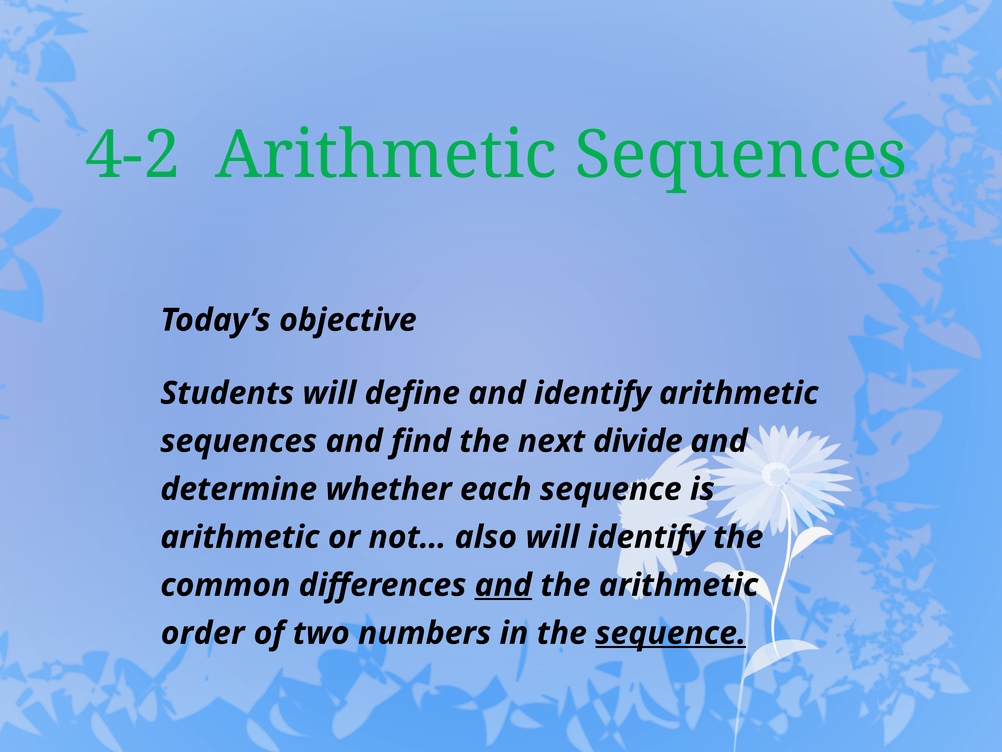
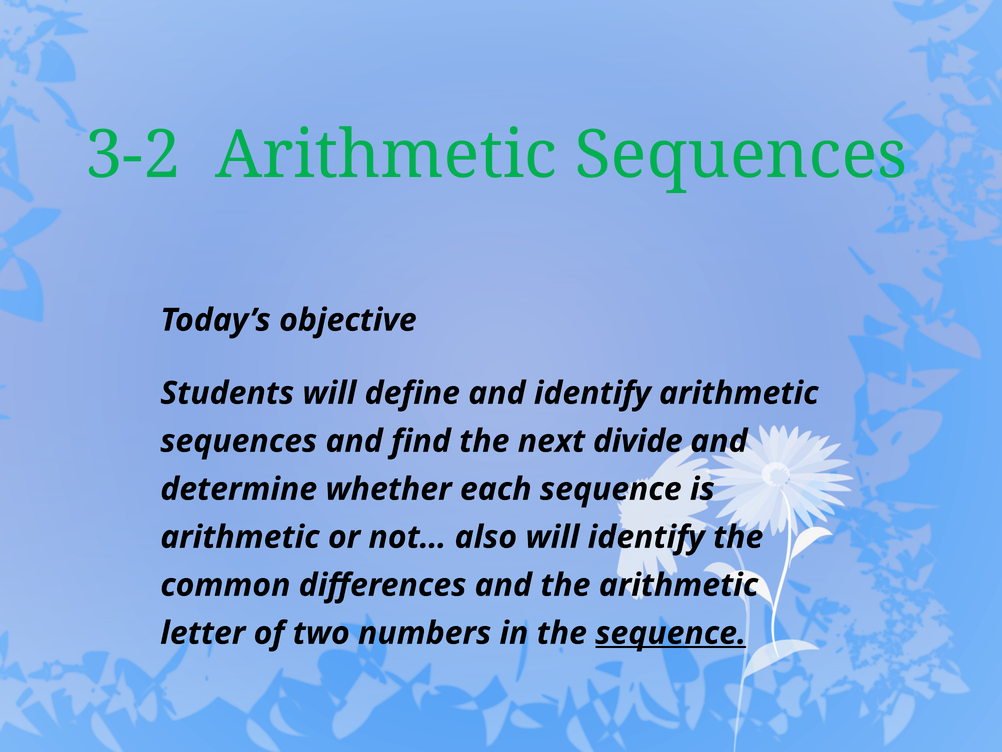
4-2: 4-2 -> 3-2 (133, 155)
and underline: present -> none (503, 585)
order: order -> letter (203, 633)
